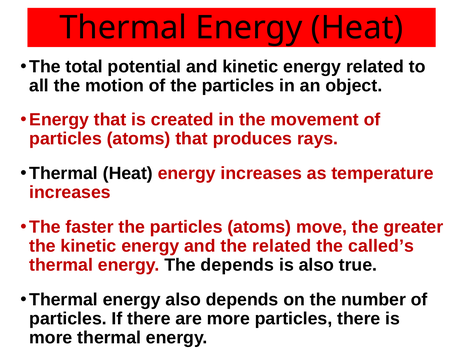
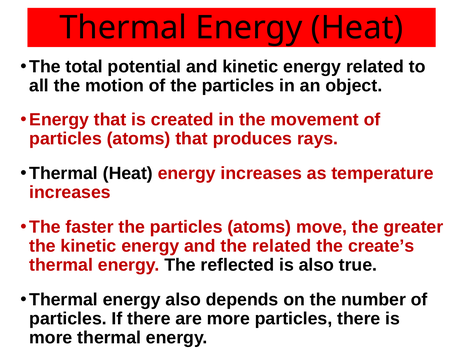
called’s: called’s -> create’s (381, 246)
The depends: depends -> reflected (237, 265)
